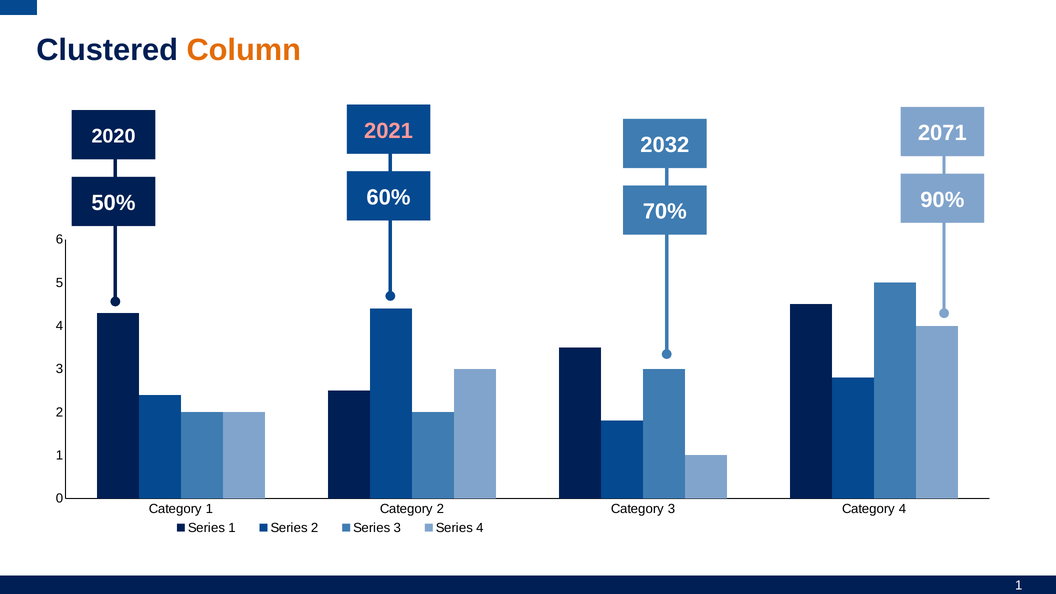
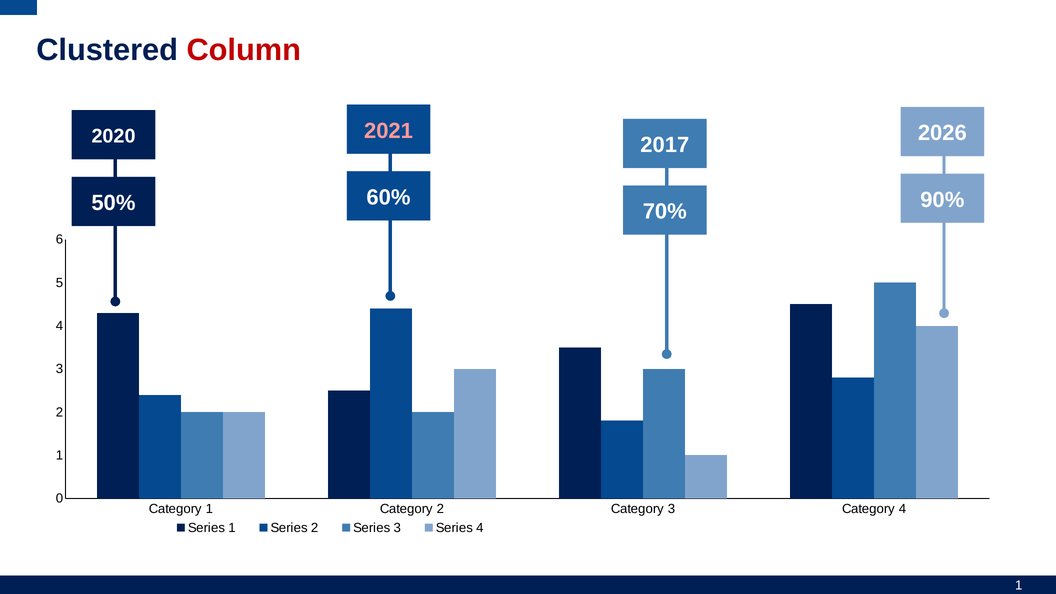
Column colour: orange -> red (244, 50)
2071: 2071 -> 2026 (942, 133)
2032: 2032 -> 2017 (665, 145)
